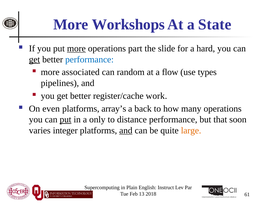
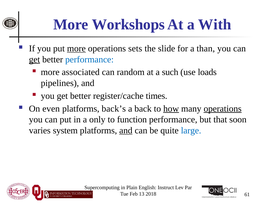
State: State -> With (215, 24)
part: part -> sets (135, 48)
hard: hard -> than (206, 48)
flow: flow -> such (170, 72)
types: types -> loads (207, 72)
work: work -> times (157, 96)
array’s: array’s -> back’s (114, 108)
how underline: none -> present (171, 108)
operations underline: none -> present (223, 108)
put underline: present -> none (66, 119)
distance: distance -> function (132, 119)
integer: integer -> system (65, 130)
large colour: orange -> blue (191, 130)
